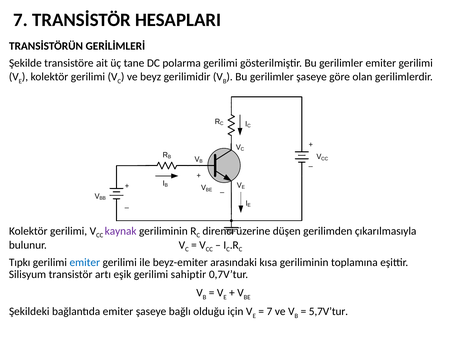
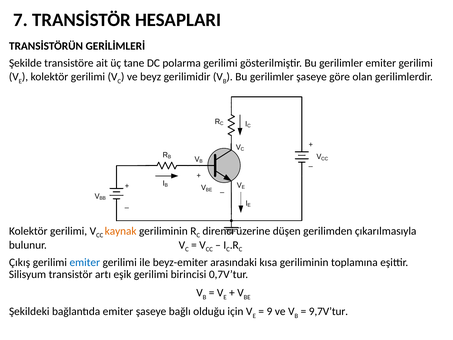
kaynak colour: purple -> orange (121, 231)
Tıpkı: Tıpkı -> Çıkış (20, 262)
sahiptir: sahiptir -> birincisi (189, 274)
7: 7 -> 9 (269, 311)
5,7V’tur: 5,7V’tur -> 9,7V’tur (328, 311)
